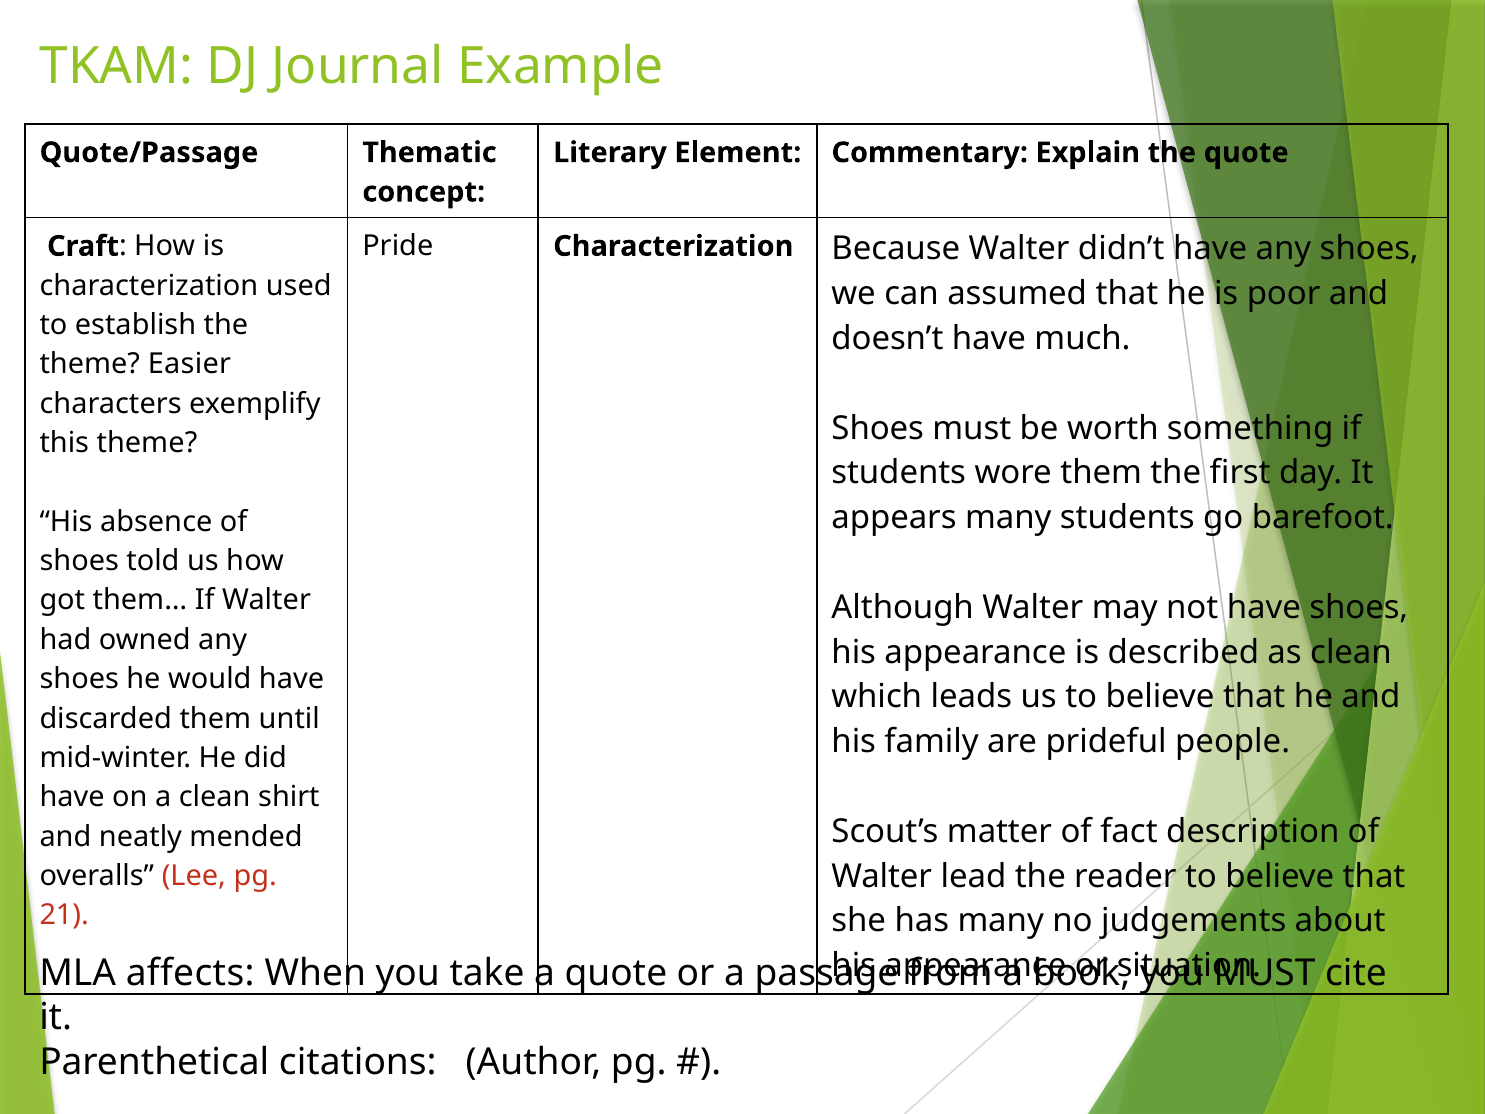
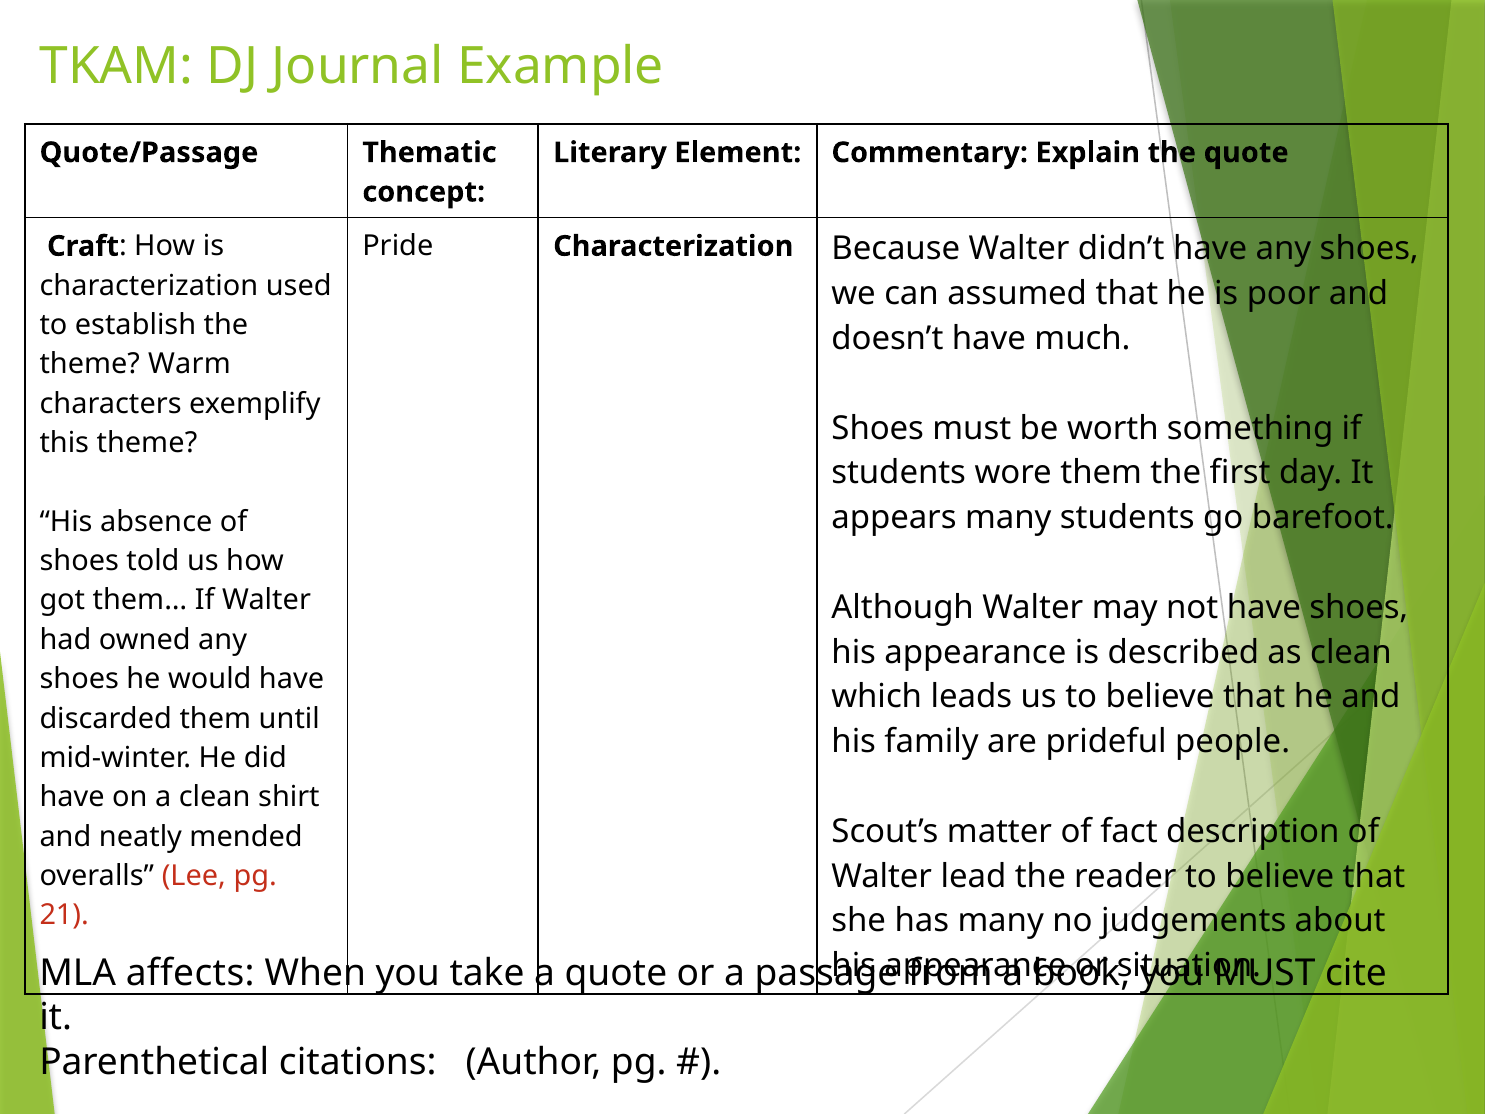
Easier: Easier -> Warm (189, 364)
